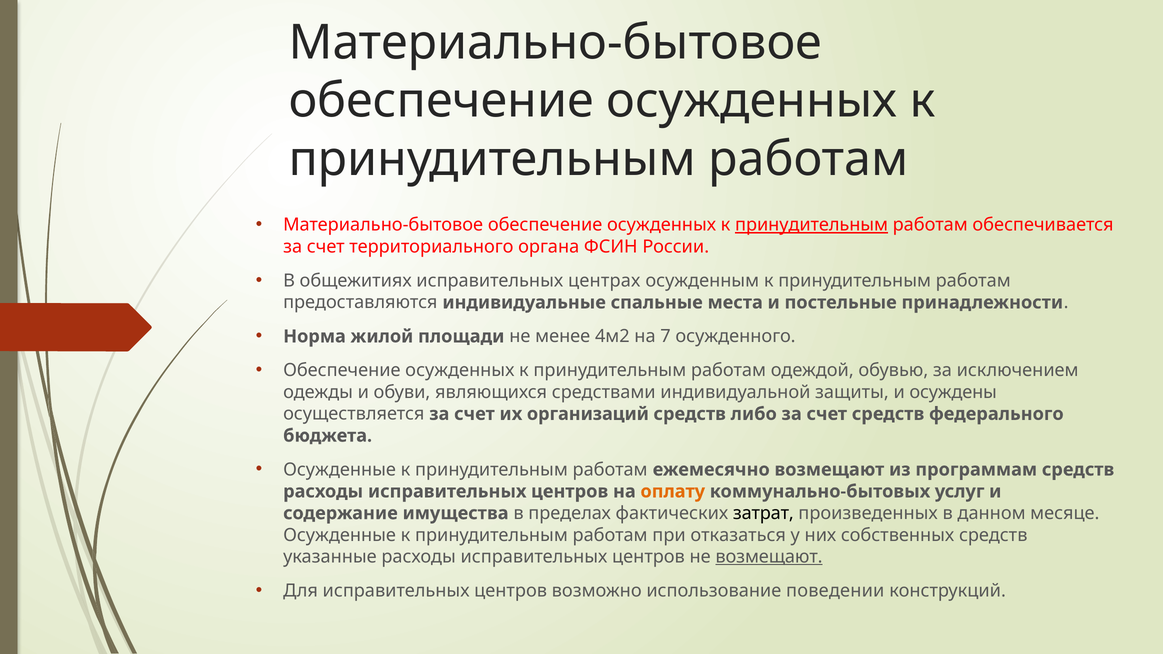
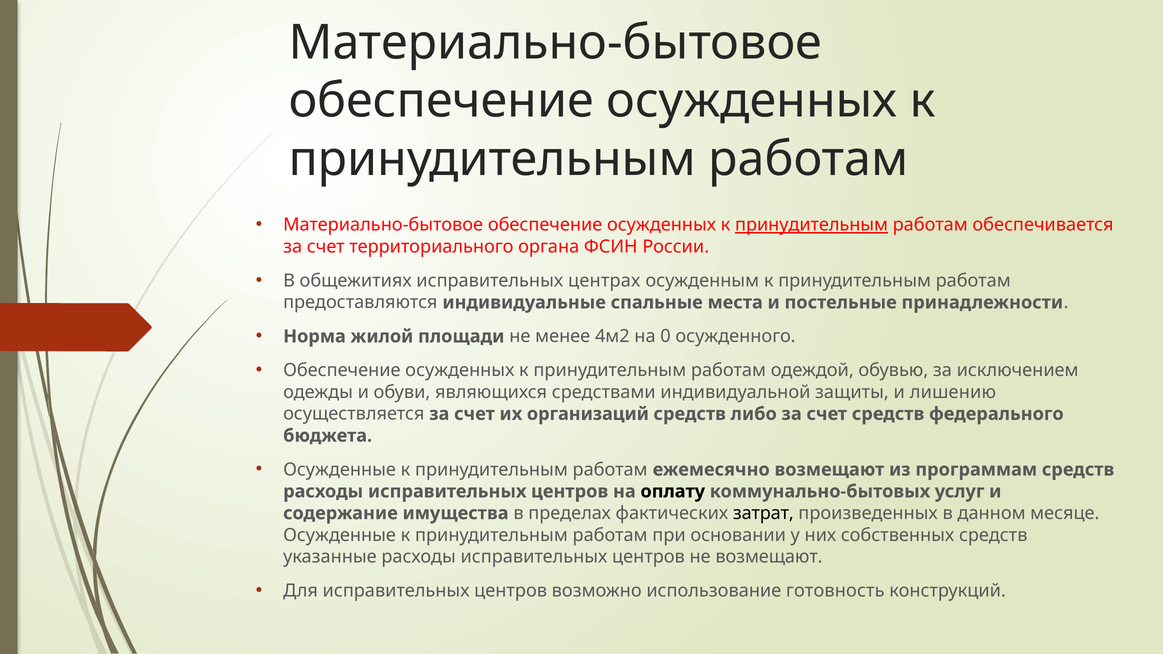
7: 7 -> 0 (666, 336)
осуждены: осуждены -> лишению (953, 392)
оплату colour: orange -> black (673, 492)
отказаться: отказаться -> основании (738, 535)
возмещают underline: present -> none (769, 557)
поведении: поведении -> готовность (835, 591)
